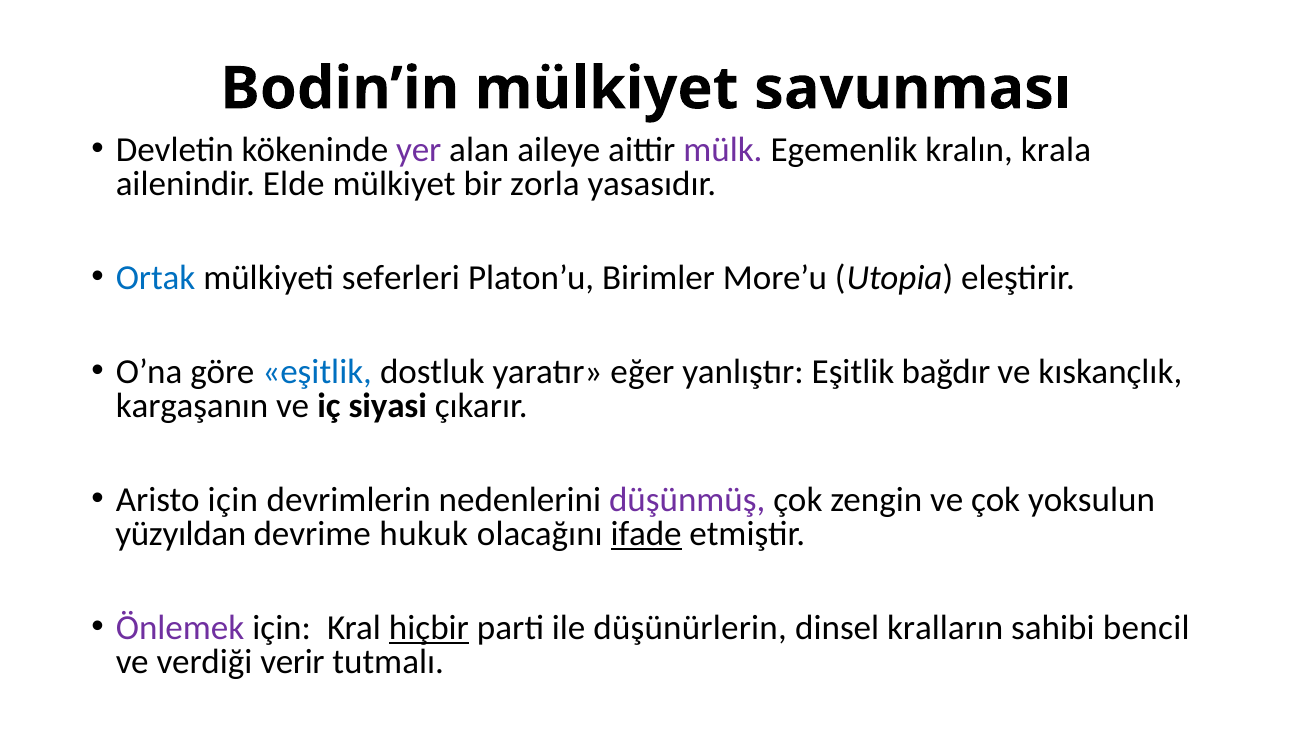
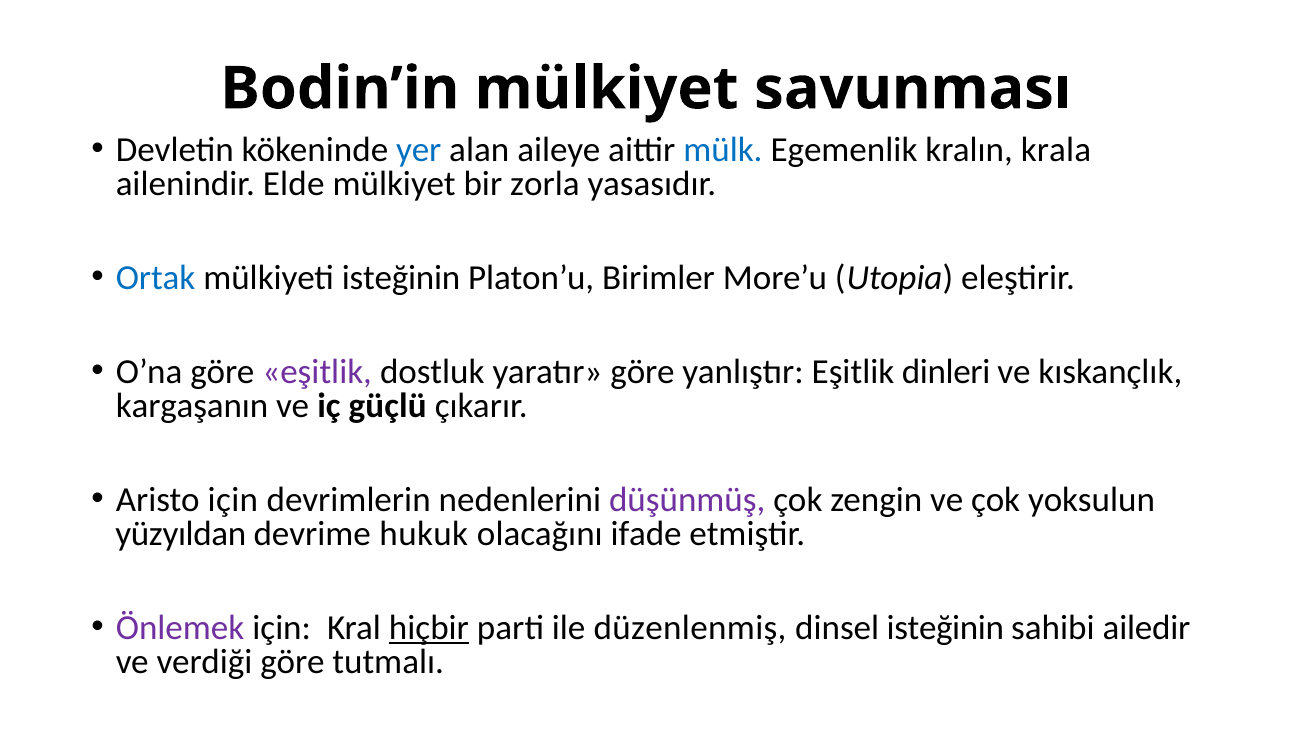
yer colour: purple -> blue (419, 150)
mülk colour: purple -> blue (723, 150)
mülkiyeti seferleri: seferleri -> isteğinin (401, 278)
eşitlik colour: blue -> purple (317, 372)
yaratır eğer: eğer -> göre (643, 372)
bağdır: bağdır -> dinleri (946, 372)
siyasi: siyasi -> güçlü (388, 406)
ifade underline: present -> none (646, 534)
düşünürlerin: düşünürlerin -> düzenlenmiş (690, 628)
dinsel kralların: kralların -> isteğinin (945, 628)
bencil: bencil -> ailedir (1147, 628)
verdiği verir: verir -> göre (292, 662)
